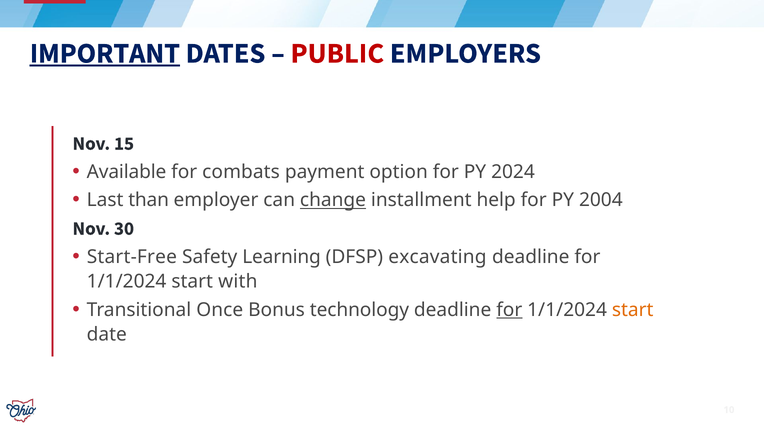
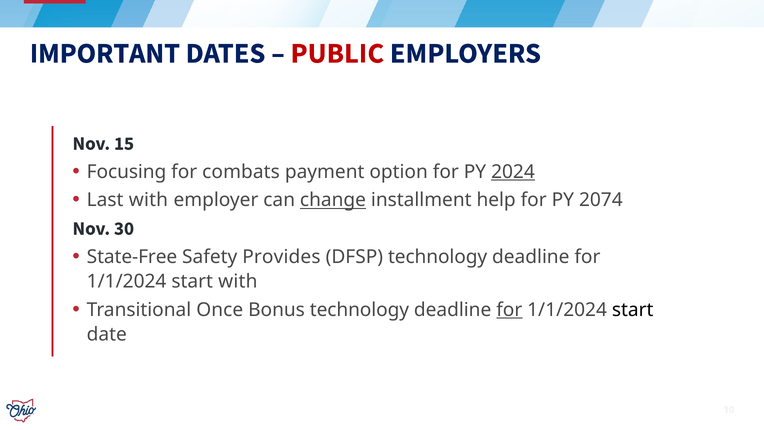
IMPORTANT underline: present -> none (105, 53)
Available: Available -> Focusing (127, 172)
2024 underline: none -> present (513, 172)
Last than: than -> with (148, 200)
2004: 2004 -> 2074 (601, 200)
Start-Free: Start-Free -> State-Free (132, 257)
Learning: Learning -> Provides (281, 257)
DFSP excavating: excavating -> technology (438, 257)
start colour: orange -> black (633, 310)
